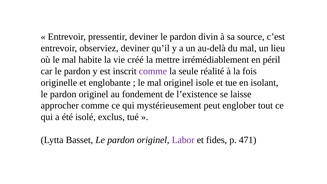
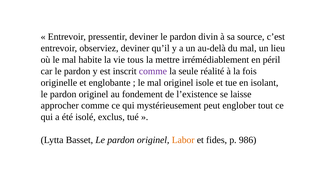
créé: créé -> tous (135, 60)
Labor colour: purple -> orange (183, 140)
471: 471 -> 986 (248, 140)
